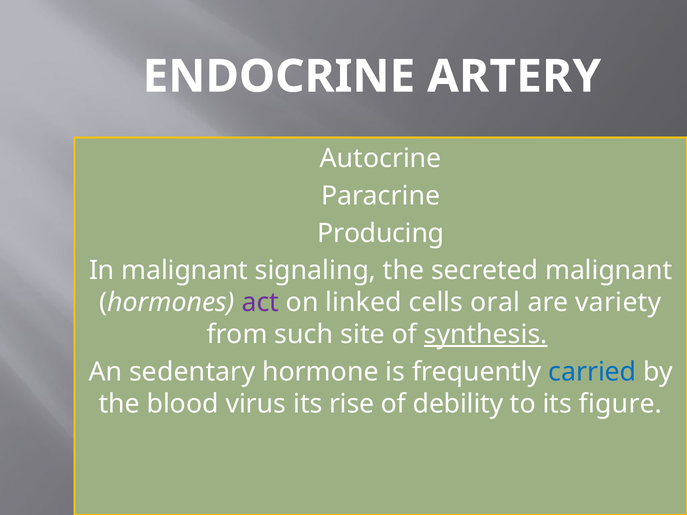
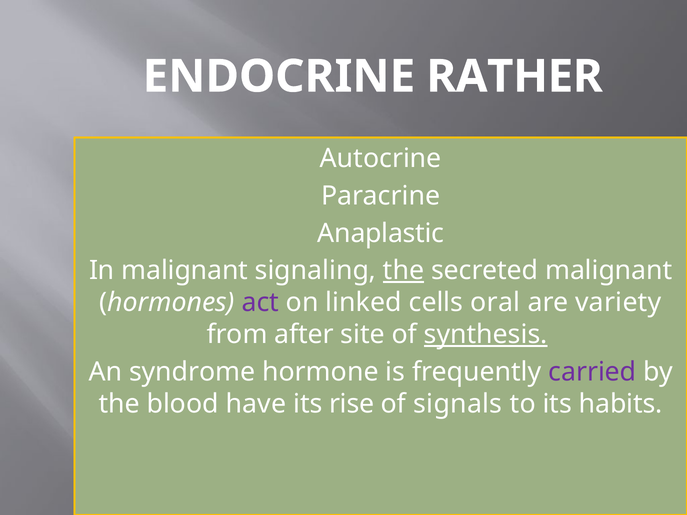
ARTERY: ARTERY -> RATHER (515, 77)
Producing: Producing -> Anaplastic (381, 233)
the underline: none -> present (404, 271)
such: such -> after (304, 335)
sedentary: sedentary -> syndrome (192, 372)
carried colour: blue -> purple (592, 372)
virus: virus -> have (256, 404)
debility: debility -> signals (458, 404)
figure: figure -> habits (621, 404)
